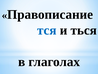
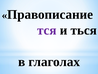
тся colour: blue -> purple (47, 30)
